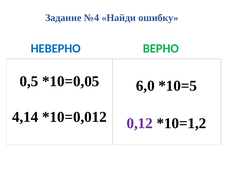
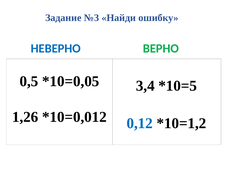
№4: №4 -> №3 (91, 18)
6,0: 6,0 -> 3,4 (145, 86)
4,14: 4,14 -> 1,26 (25, 117)
0,12 colour: purple -> blue (140, 123)
